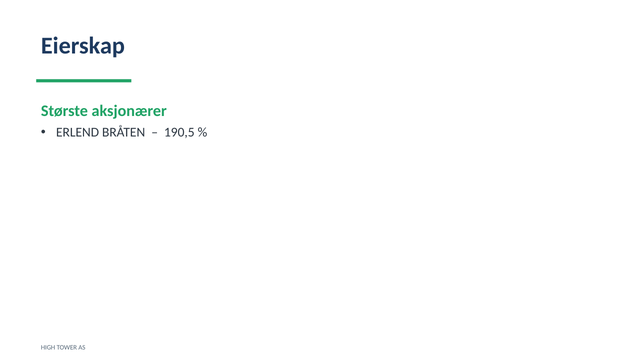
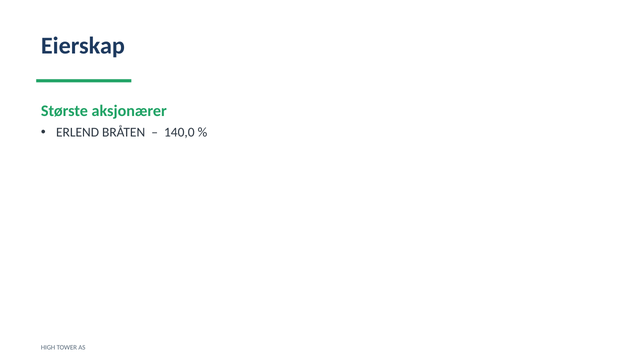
190,5: 190,5 -> 140,0 (179, 132)
